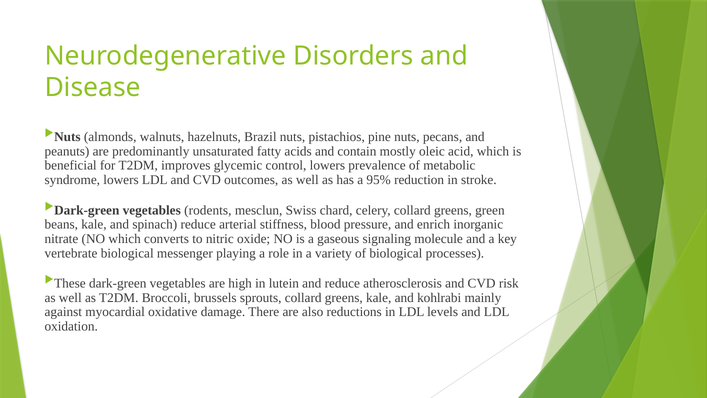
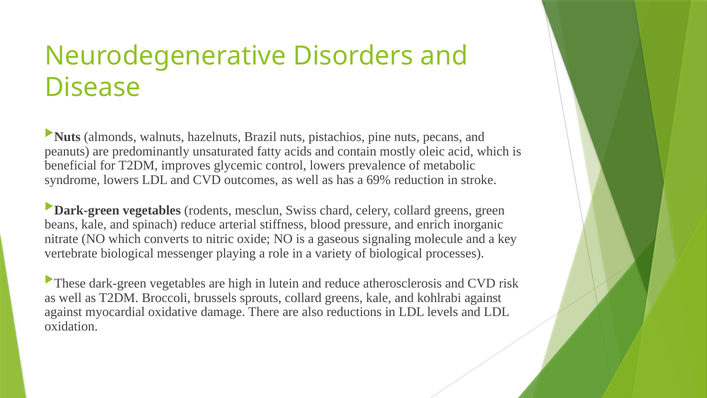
95%: 95% -> 69% (379, 180)
kohlrabi mainly: mainly -> against (483, 298)
